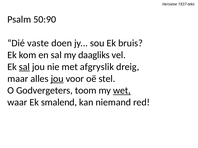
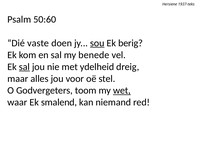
50:90: 50:90 -> 50:60 (45, 19)
sou underline: none -> present (97, 43)
bruis: bruis -> berig (130, 43)
daagliks: daagliks -> benede (94, 55)
afgryslik: afgryslik -> ydelheid (97, 67)
jou underline: present -> none (57, 79)
